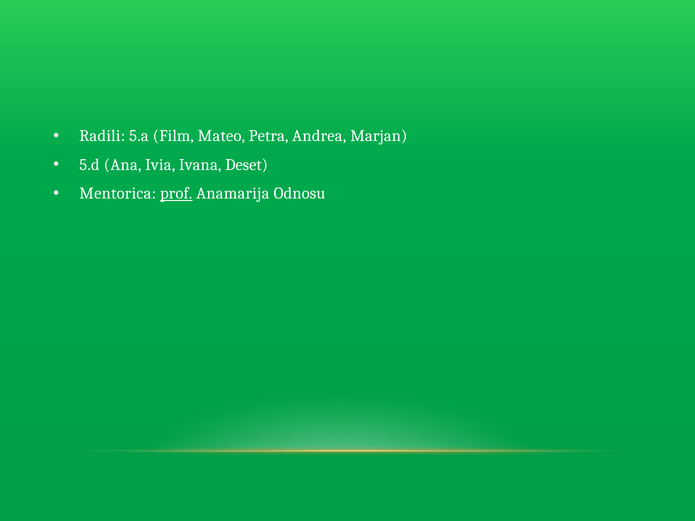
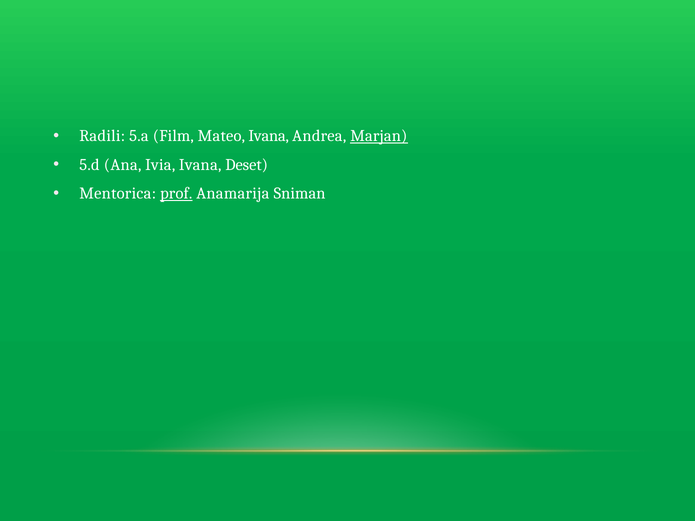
Mateo Petra: Petra -> Ivana (269, 136)
Marjan underline: none -> present (379, 136)
Odnosu: Odnosu -> Sniman (300, 194)
